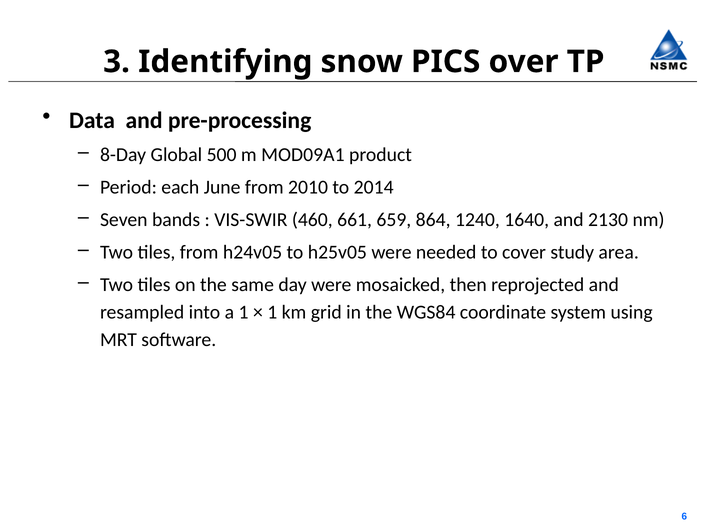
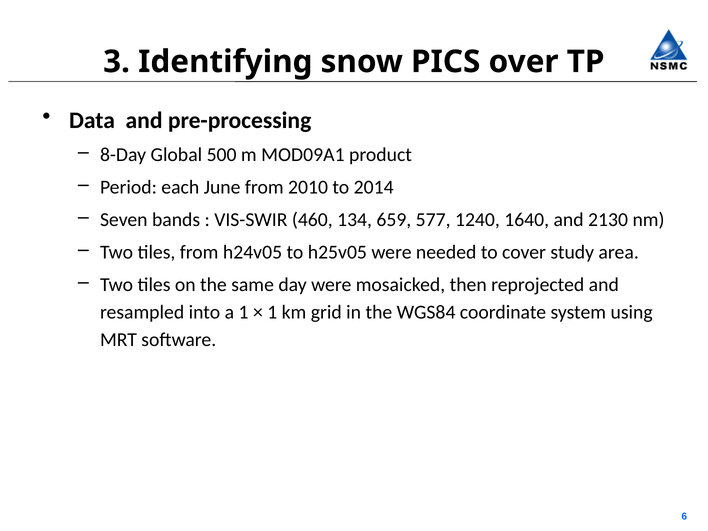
661: 661 -> 134 (355, 220)
864: 864 -> 577 (433, 220)
